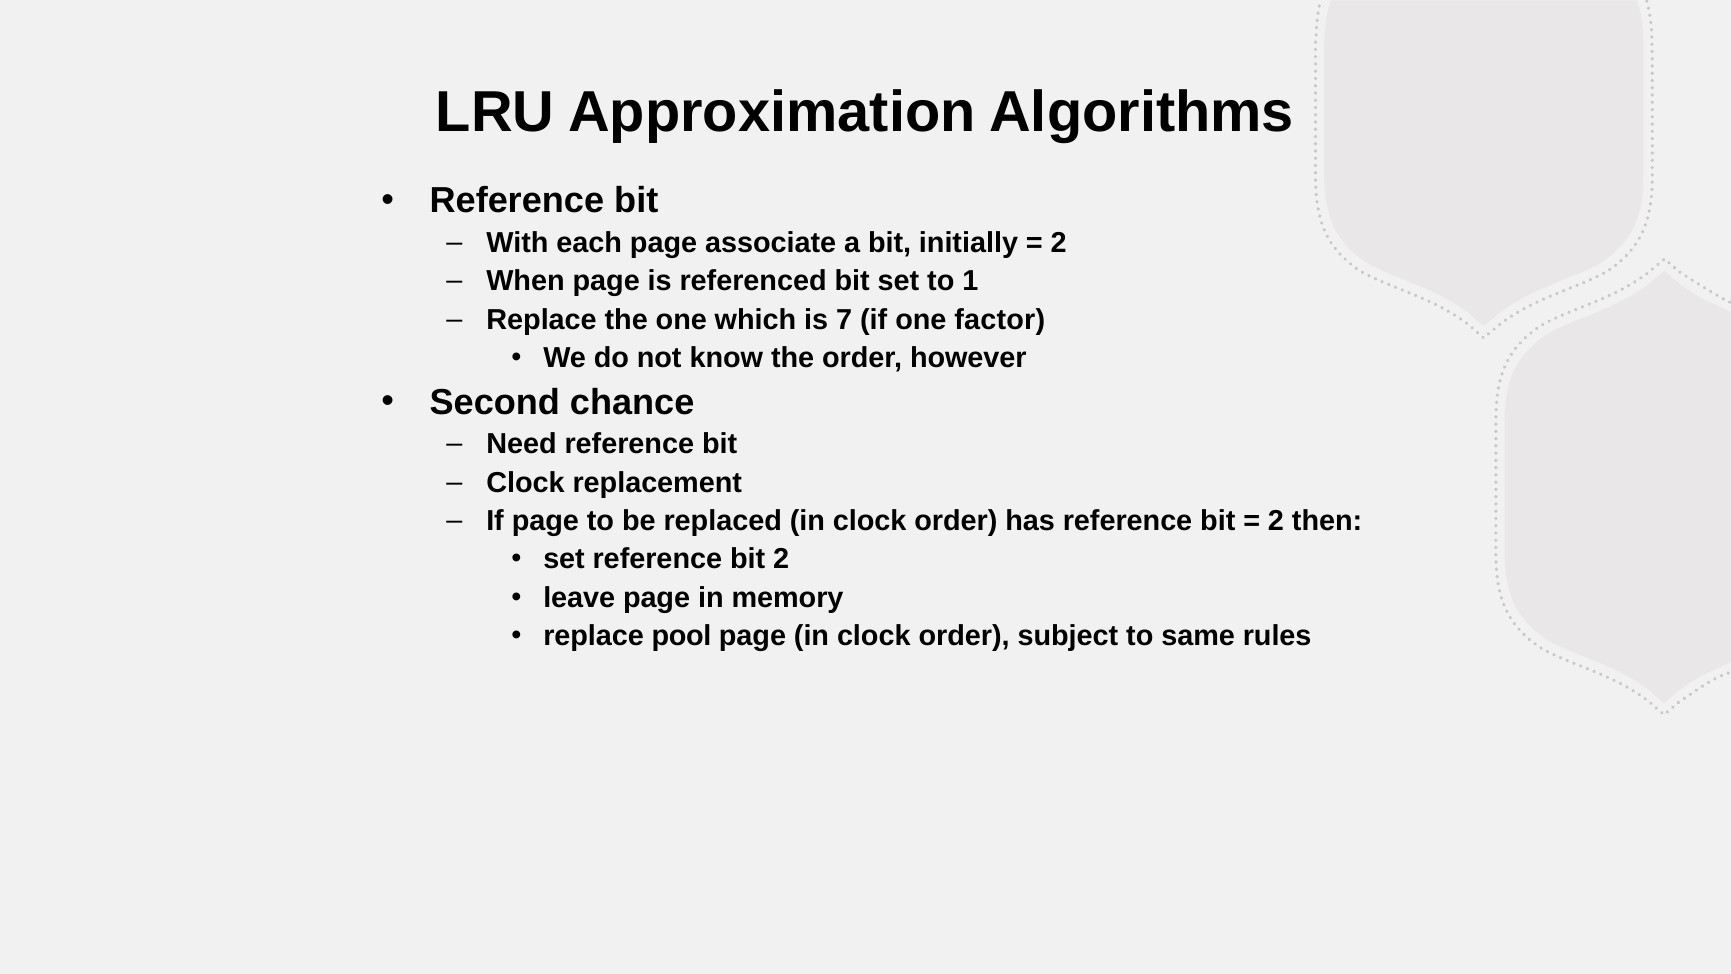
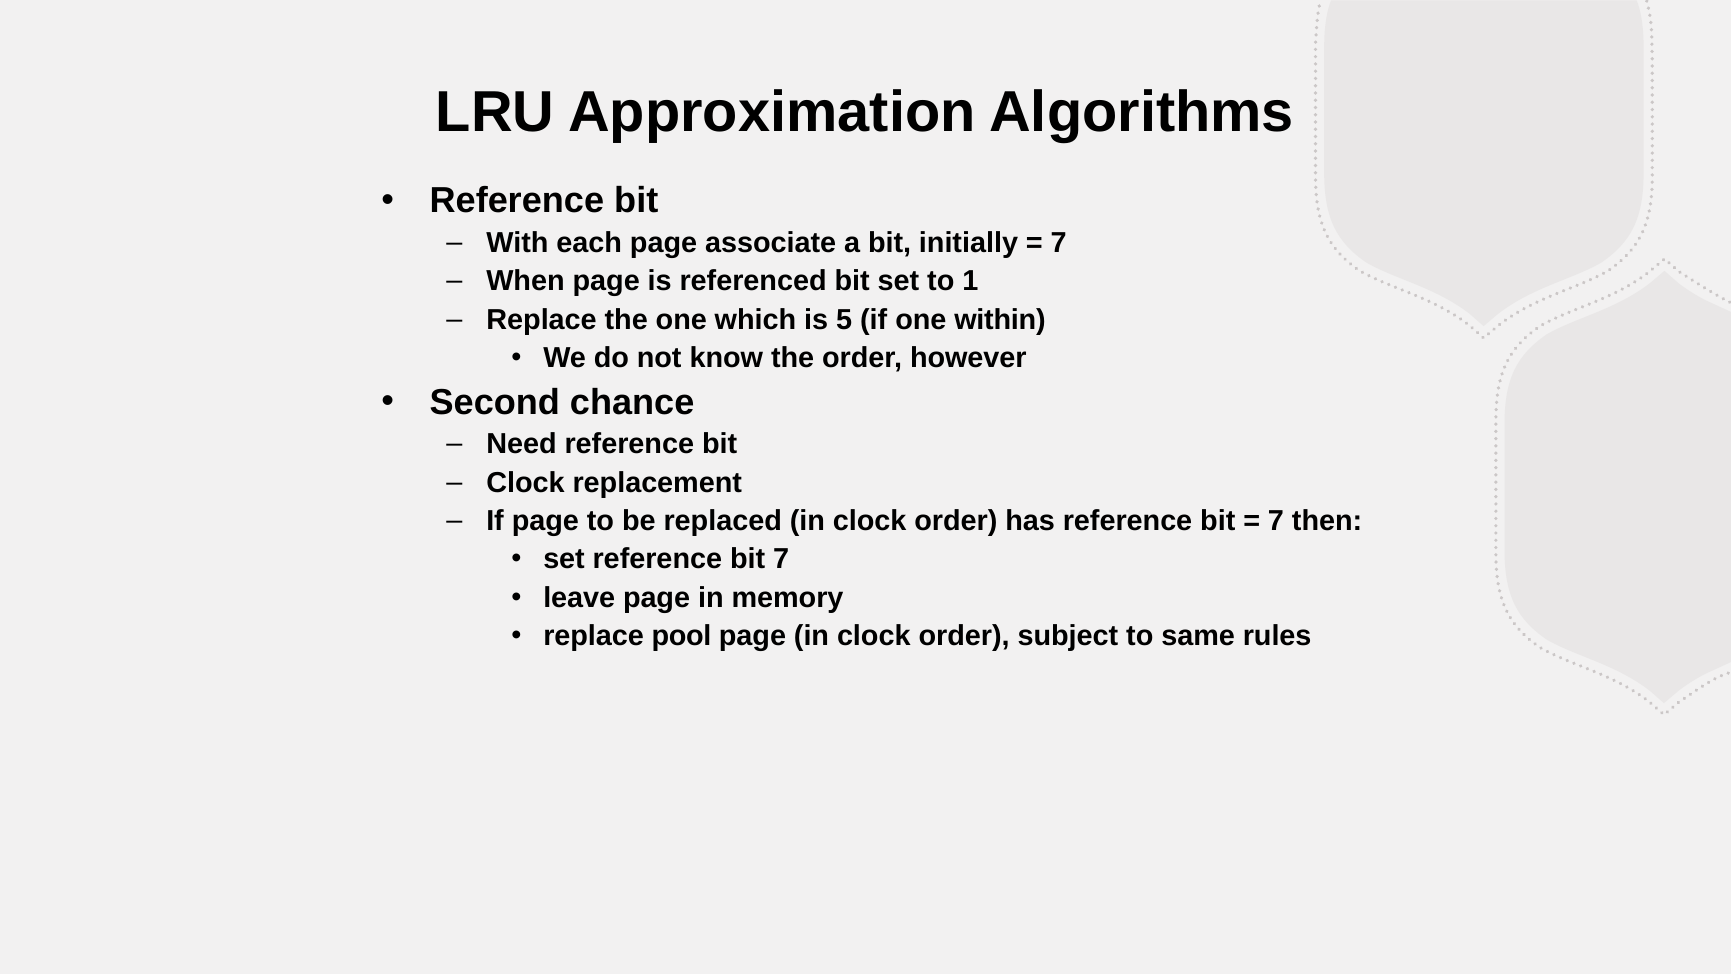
2: 2 -> 7 (1059, 243)
7: 7 -> 5 (844, 320)
factor: factor -> within (1000, 320)
2: 2 -> 7 (1276, 521)
bit 2: 2 -> 7 (781, 559)
